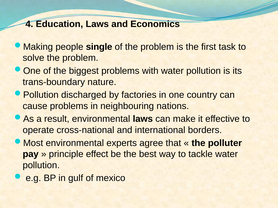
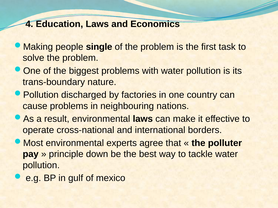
effect: effect -> down (97, 154)
